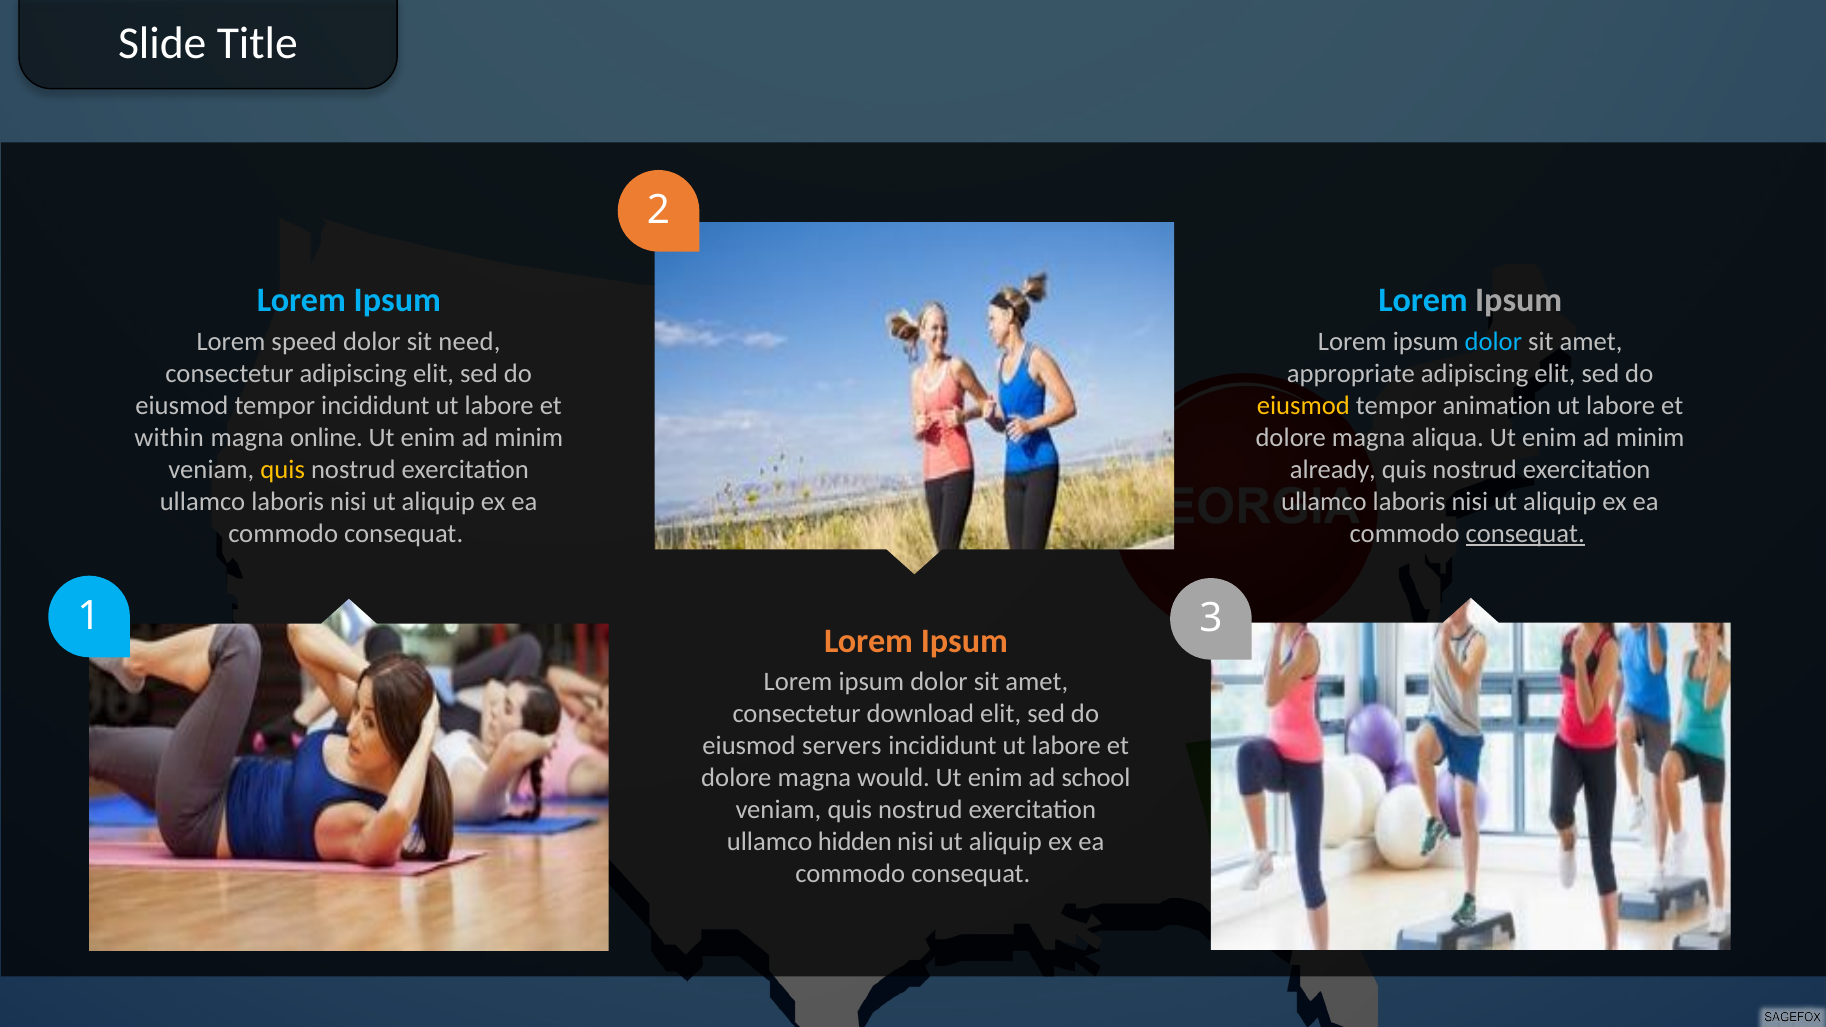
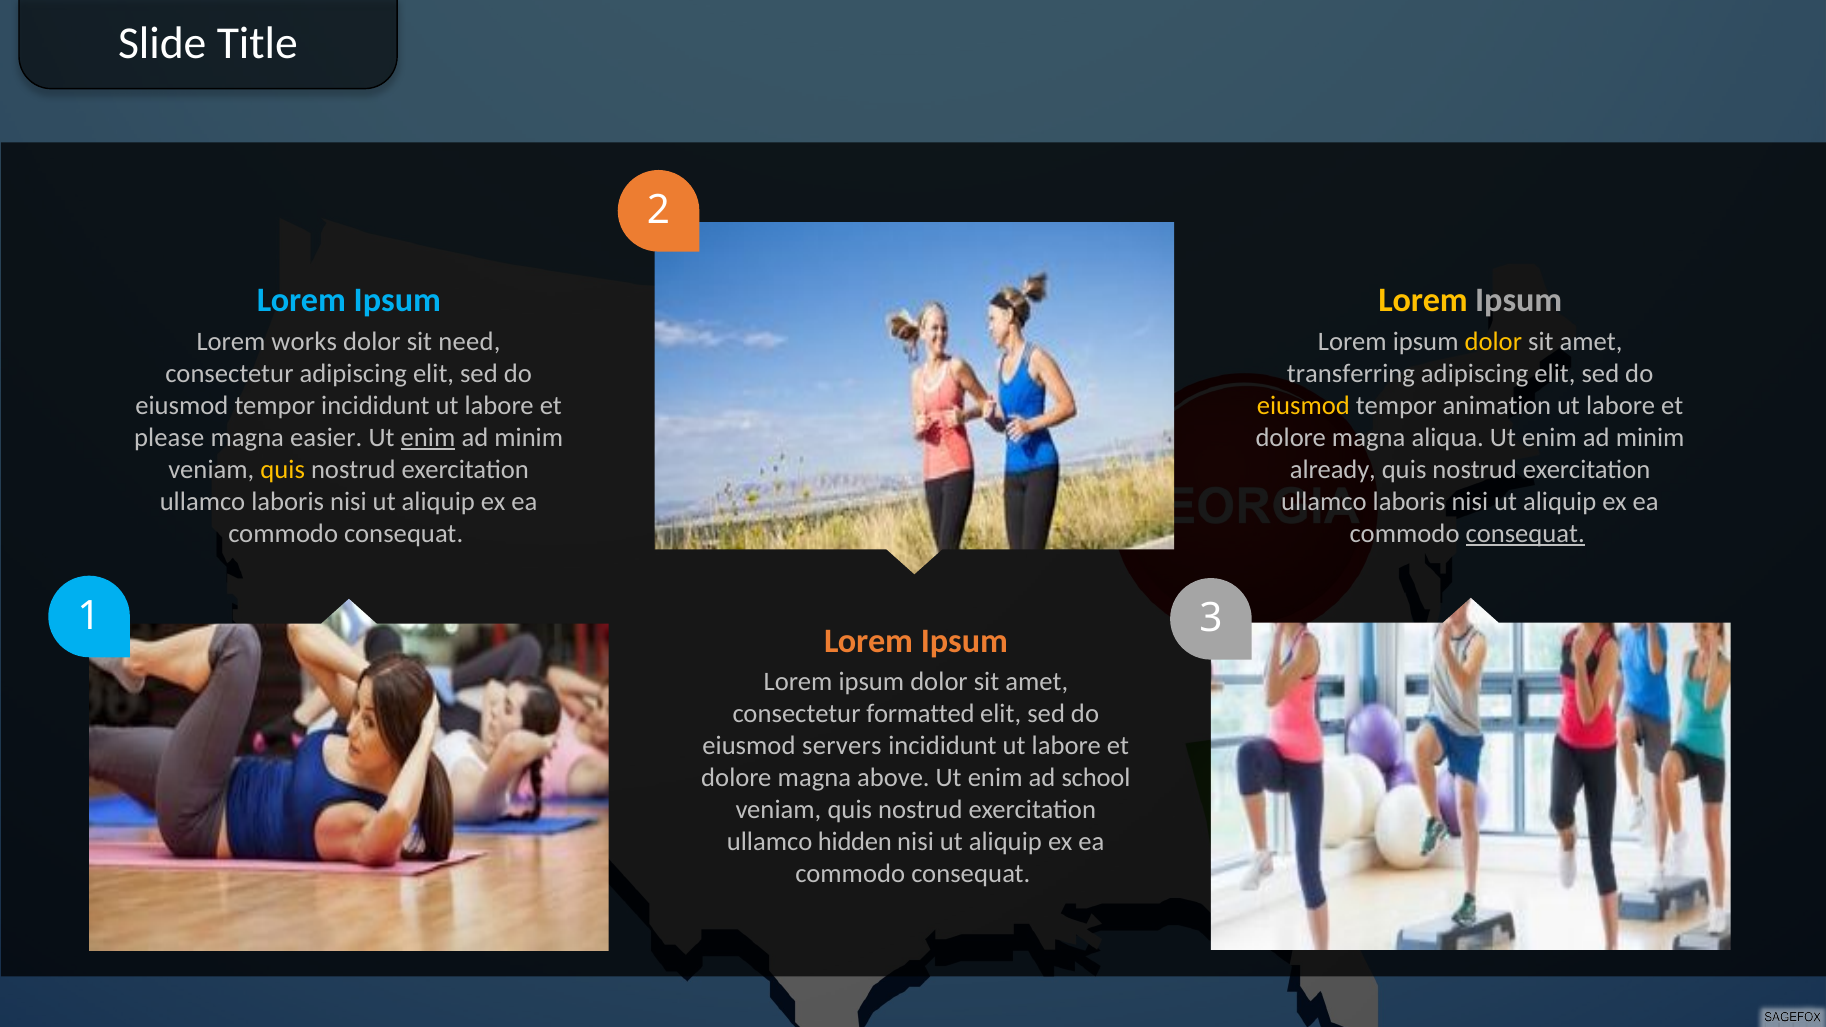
Lorem colour: light blue -> yellow (1423, 301)
speed: speed -> works (304, 342)
dolor colour: light blue -> yellow (1493, 342)
appropriate: appropriate -> transferring (1351, 374)
within: within -> please (169, 438)
online: online -> easier (326, 438)
enim underline: none -> present (428, 438)
download: download -> formatted (920, 714)
would: would -> above (893, 778)
